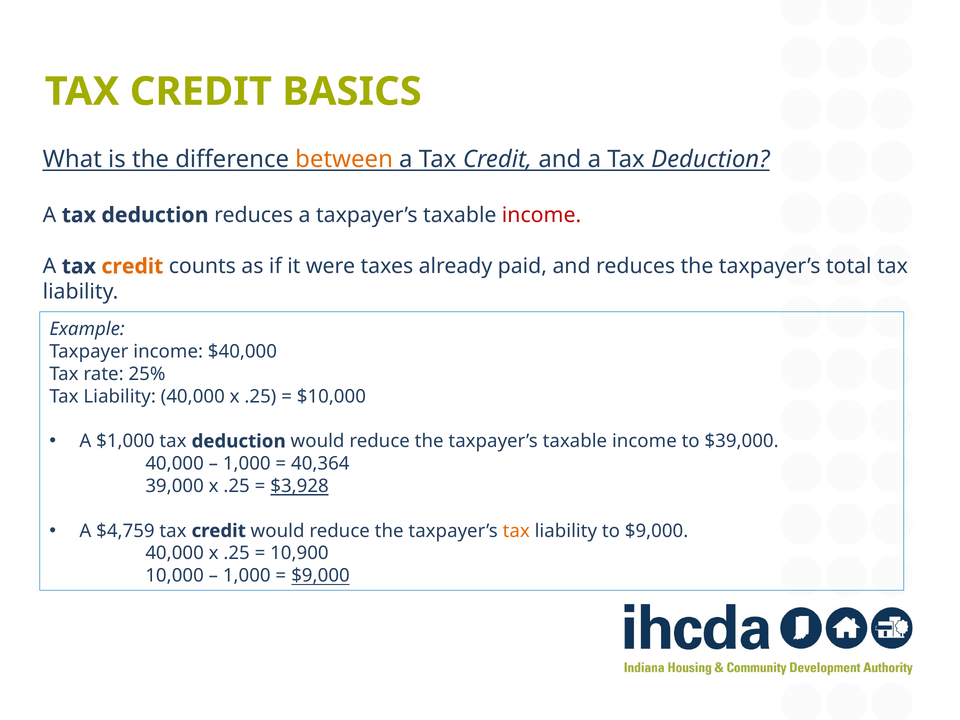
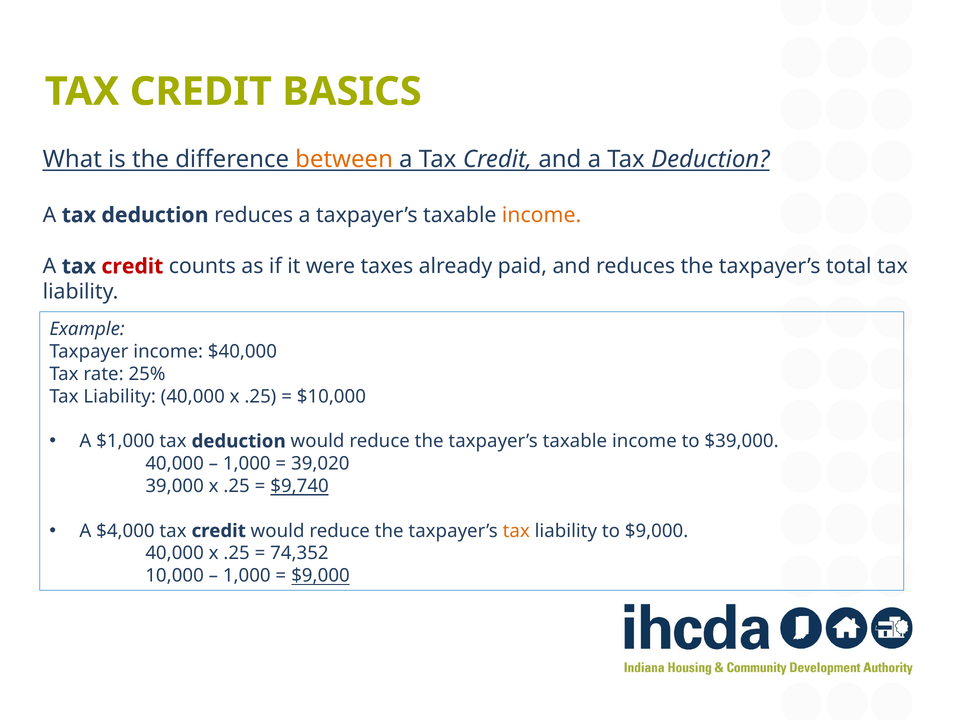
income colour: red -> orange (542, 215)
credit colour: orange -> red (132, 266)
40,364: 40,364 -> 39,020 (320, 464)
$3,928: $3,928 -> $9,740 (300, 486)
$4,759: $4,759 -> $4,000 (125, 531)
10,900: 10,900 -> 74,352 (299, 553)
